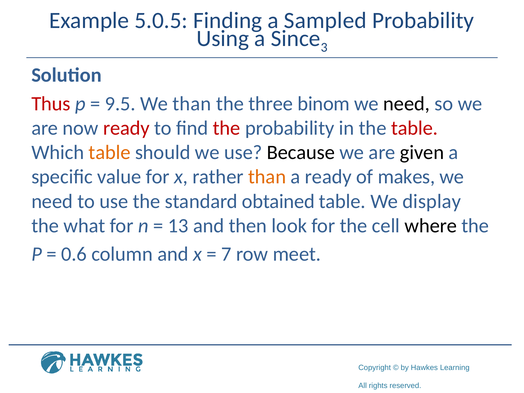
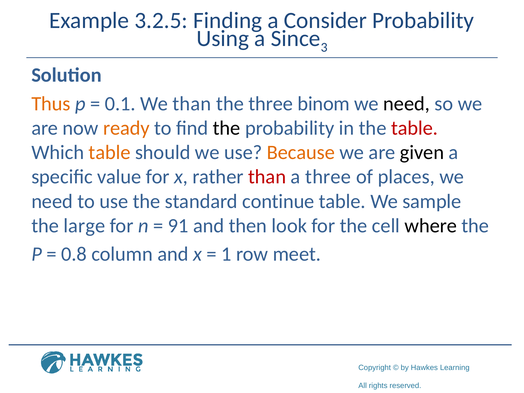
5.0.5: 5.0.5 -> 3.2.5 (161, 20)
Sampled: Sampled -> Consider (325, 20)
Thus colour: red -> orange (51, 104)
9.5: 9.5 -> 0.1 (120, 104)
ready colour: red -> orange (126, 128)
the colour: red -> black (227, 128)
Because colour: black -> orange (301, 152)
than colour: orange -> red (267, 177)
a ready: ready -> three (328, 177)
makes: makes -> places (406, 177)
obtained: obtained -> continue (278, 201)
display: display -> sample (432, 201)
what: what -> large (84, 226)
13: 13 -> 91 (178, 226)
0.6: 0.6 -> 0.8 (74, 254)
7: 7 -> 1 (226, 254)
